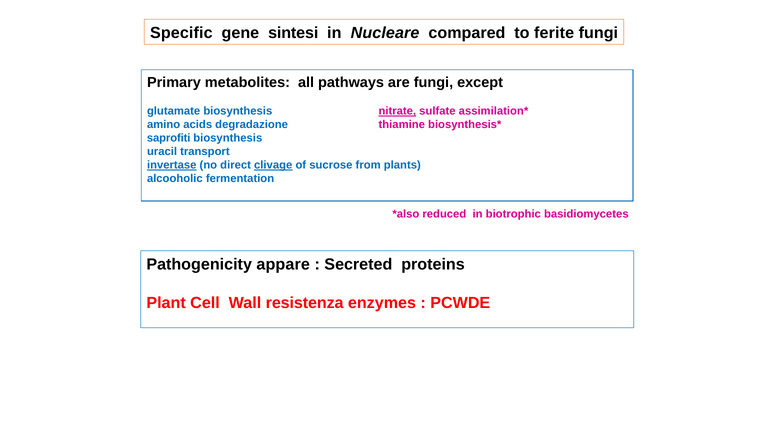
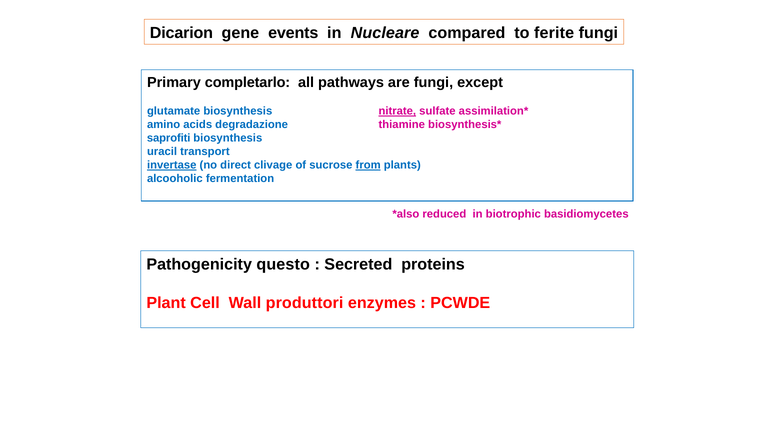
Specific: Specific -> Dicarion (181, 33)
sintesi: sintesi -> events (293, 33)
metabolites: metabolites -> completarlo (248, 82)
clivage underline: present -> none (273, 165)
from underline: none -> present (368, 165)
appare: appare -> questo (283, 265)
resistenza: resistenza -> produttori (305, 303)
